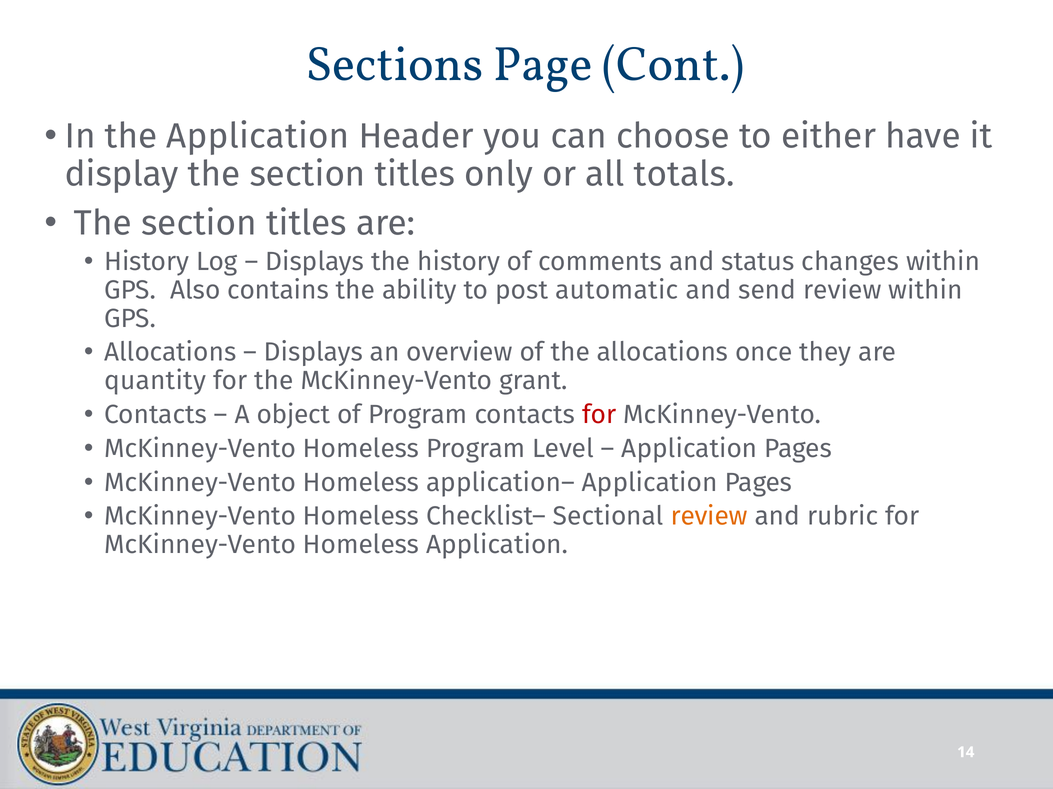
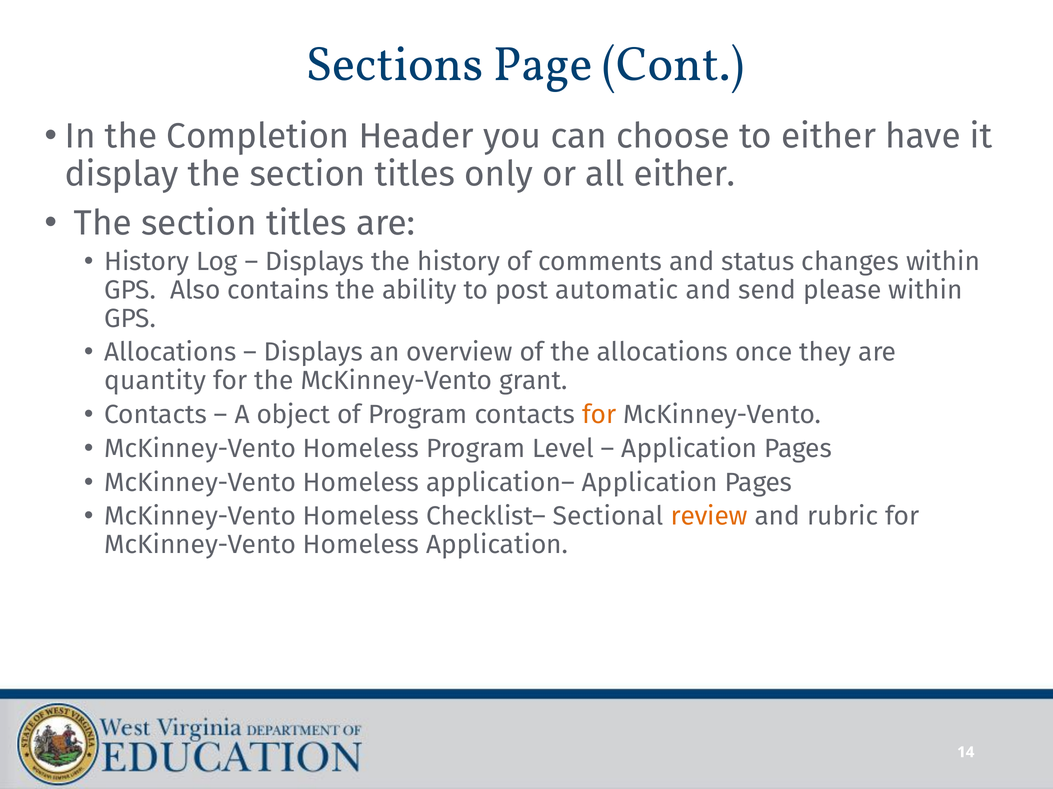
the Application: Application -> Completion (258, 136)
all totals: totals -> either (685, 174)
send review: review -> please (842, 290)
for colour: red -> orange (599, 415)
